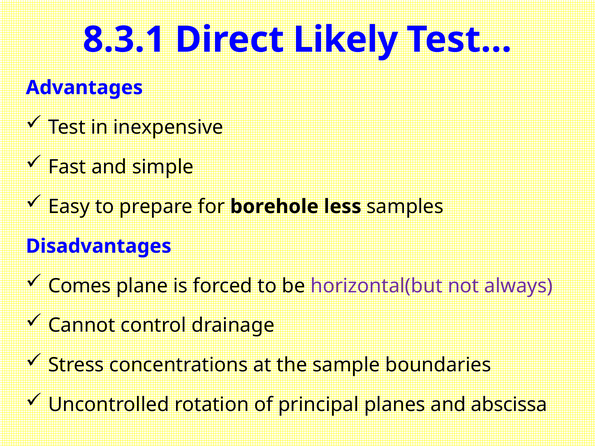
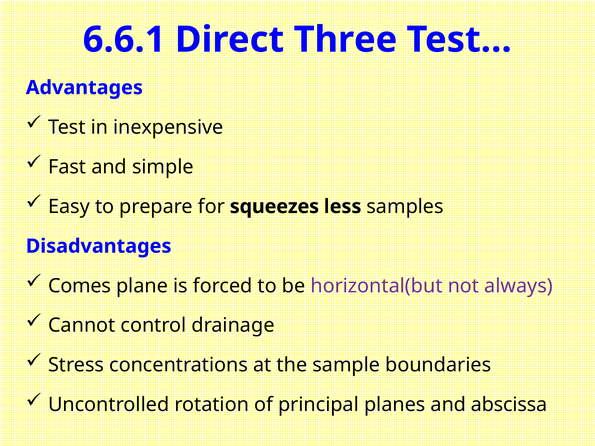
8.3.1: 8.3.1 -> 6.6.1 (124, 40)
Likely: Likely -> Three (345, 40)
borehole: borehole -> squeezes (274, 207)
